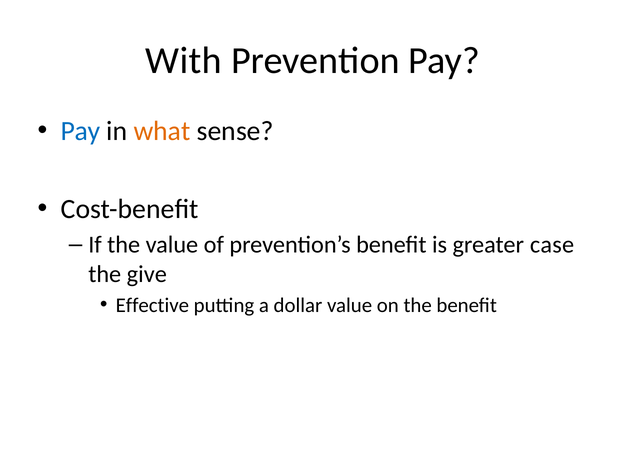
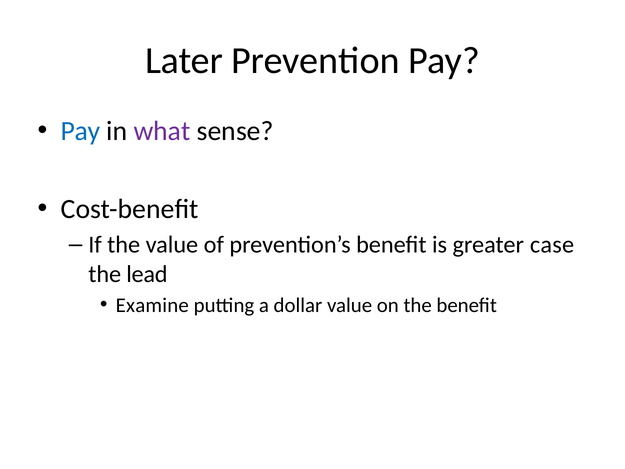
With: With -> Later (184, 61)
what colour: orange -> purple (162, 131)
give: give -> lead (147, 274)
Effective: Effective -> Examine (152, 305)
